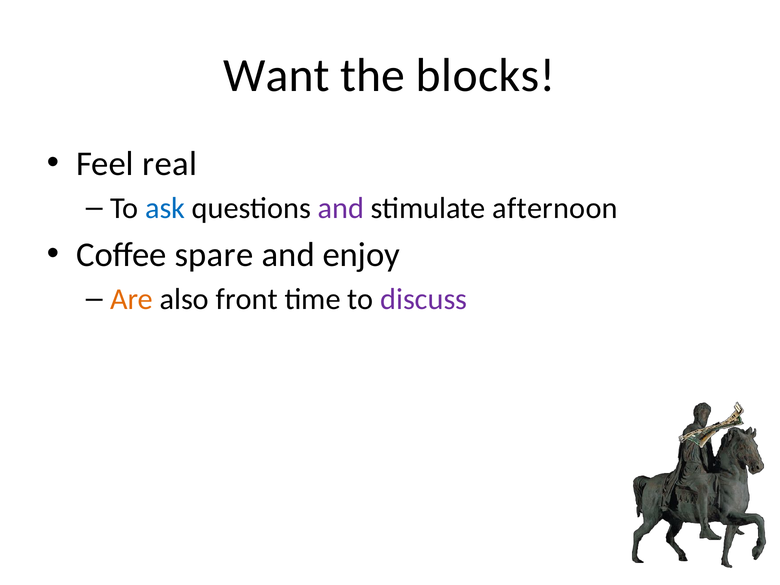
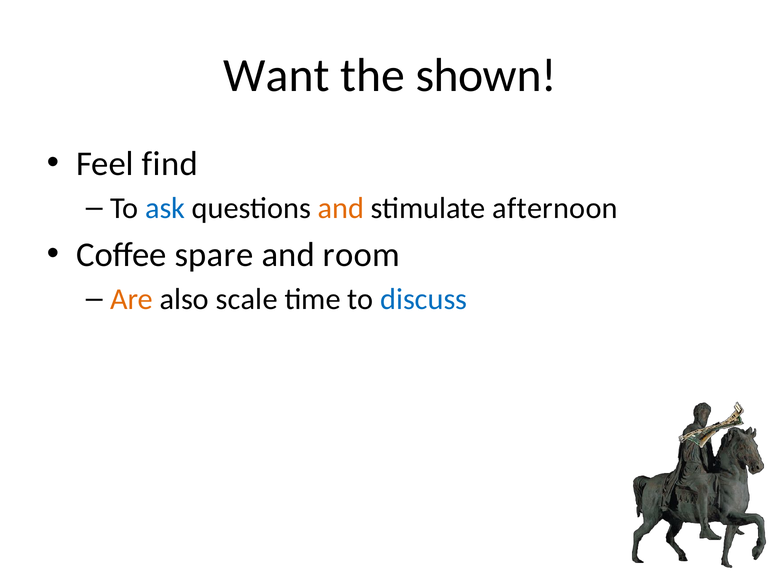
blocks: blocks -> shown (486, 76)
real: real -> find (170, 164)
and colour: purple -> orange (341, 208)
enjoy: enjoy -> room (361, 255)
front: front -> scale (247, 299)
discuss colour: purple -> blue (424, 299)
